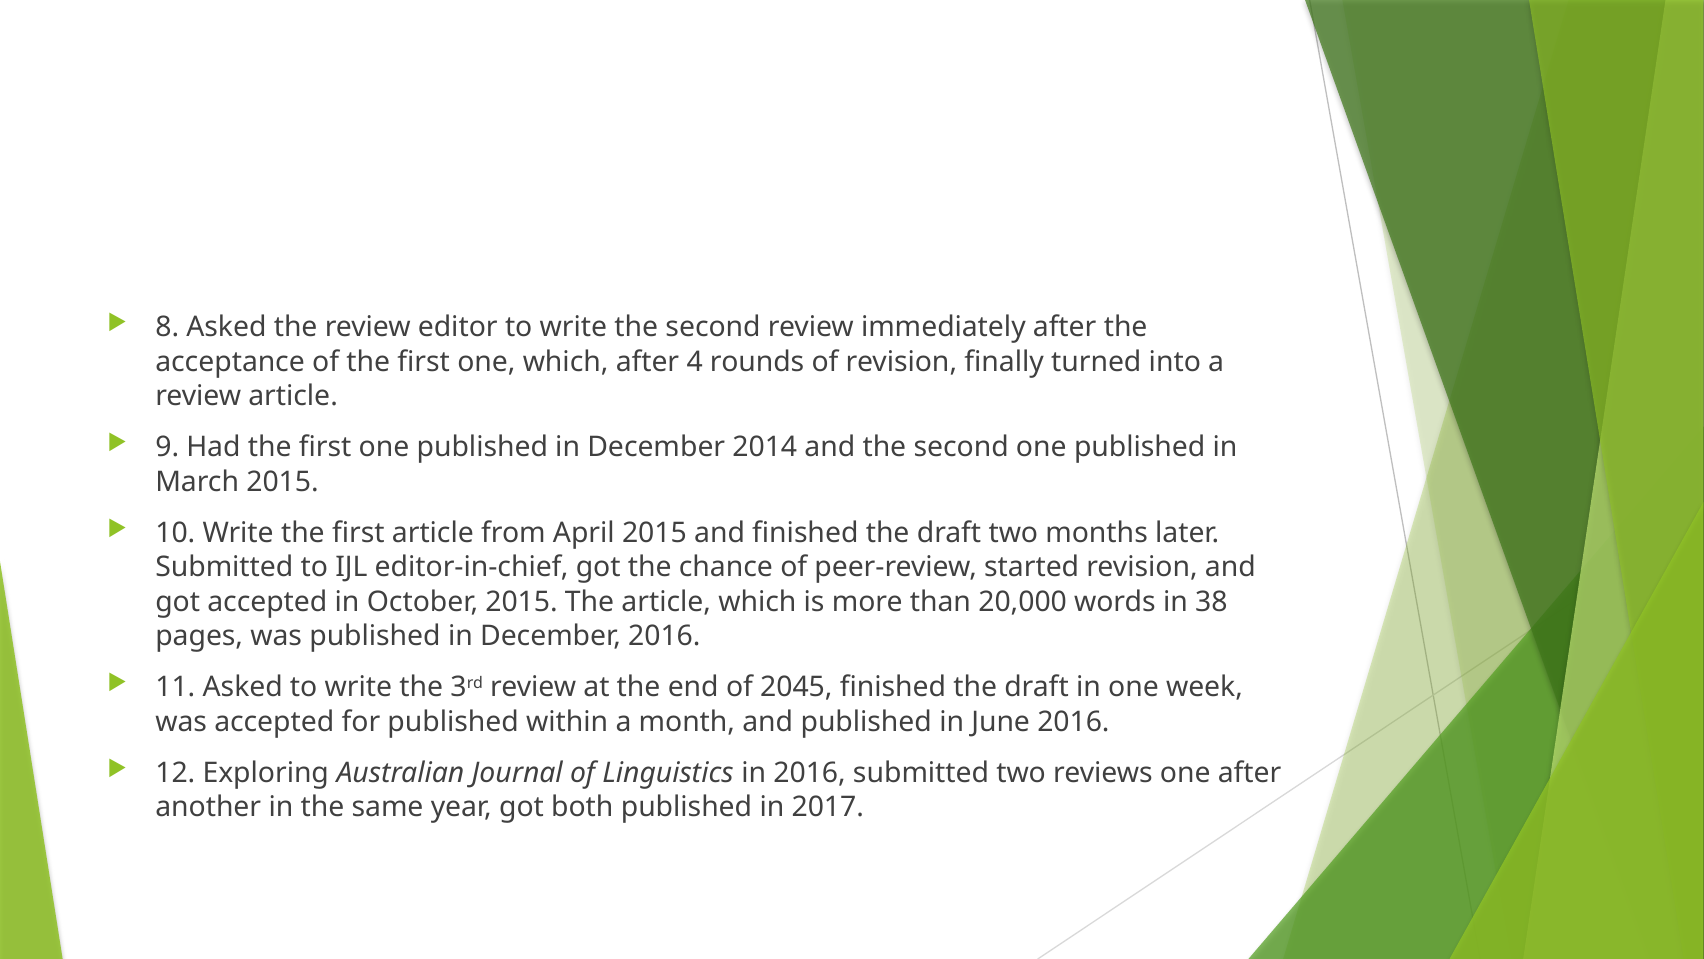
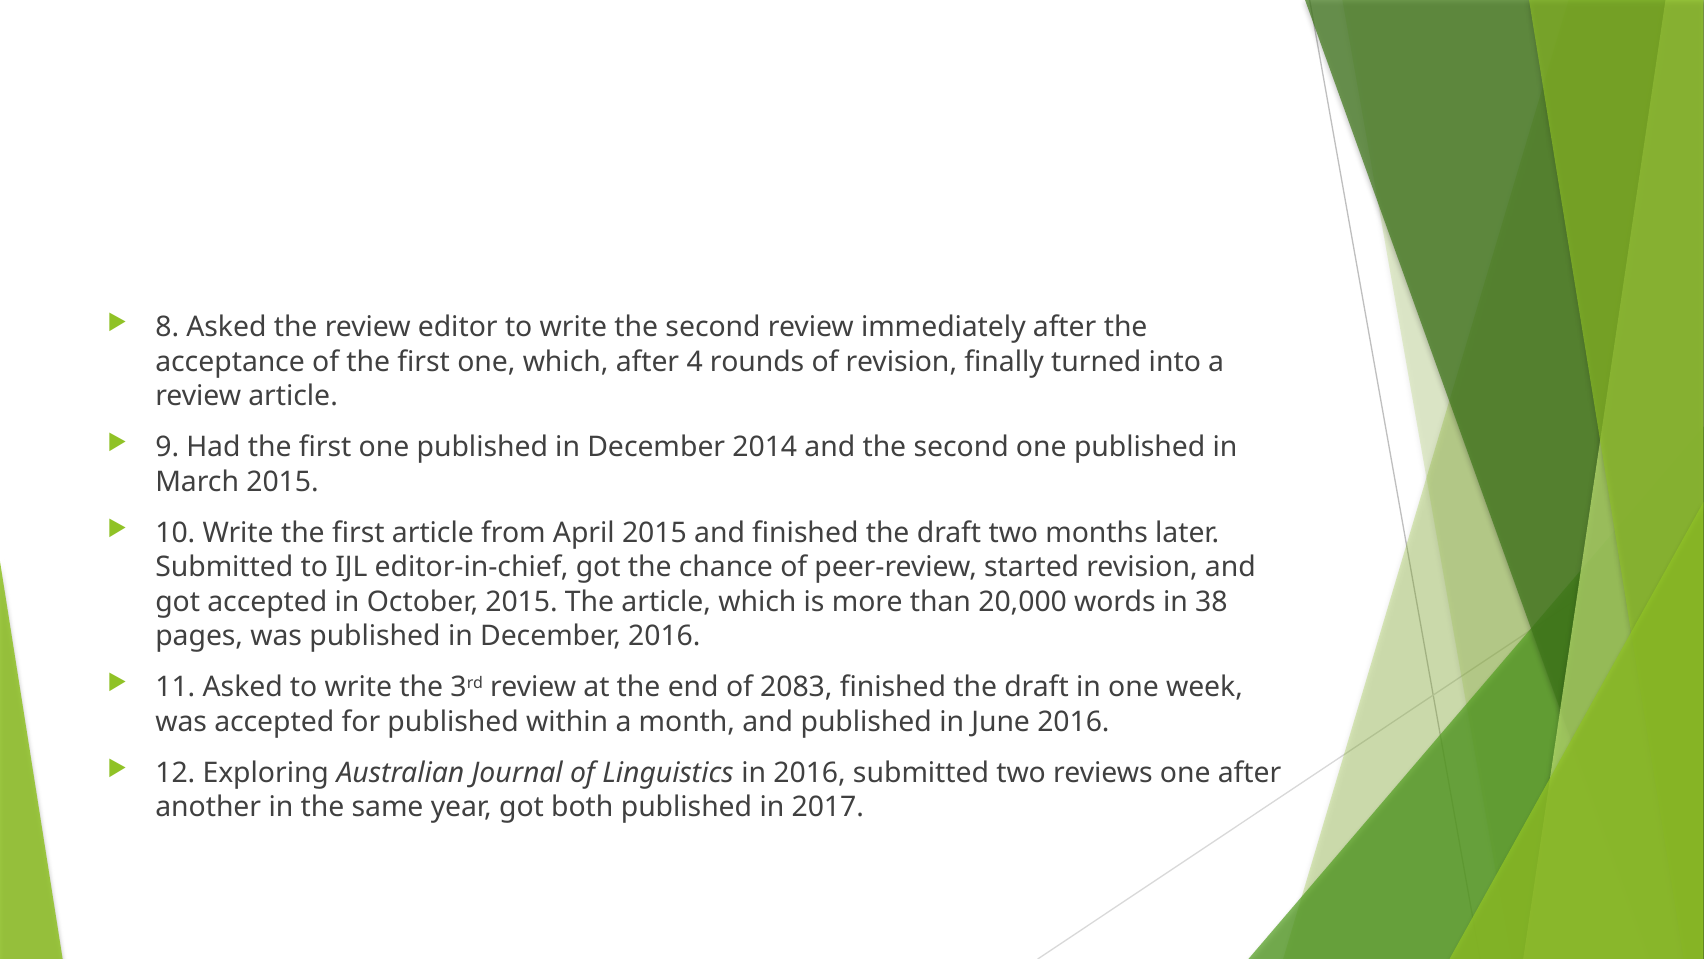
2045: 2045 -> 2083 (796, 687)
